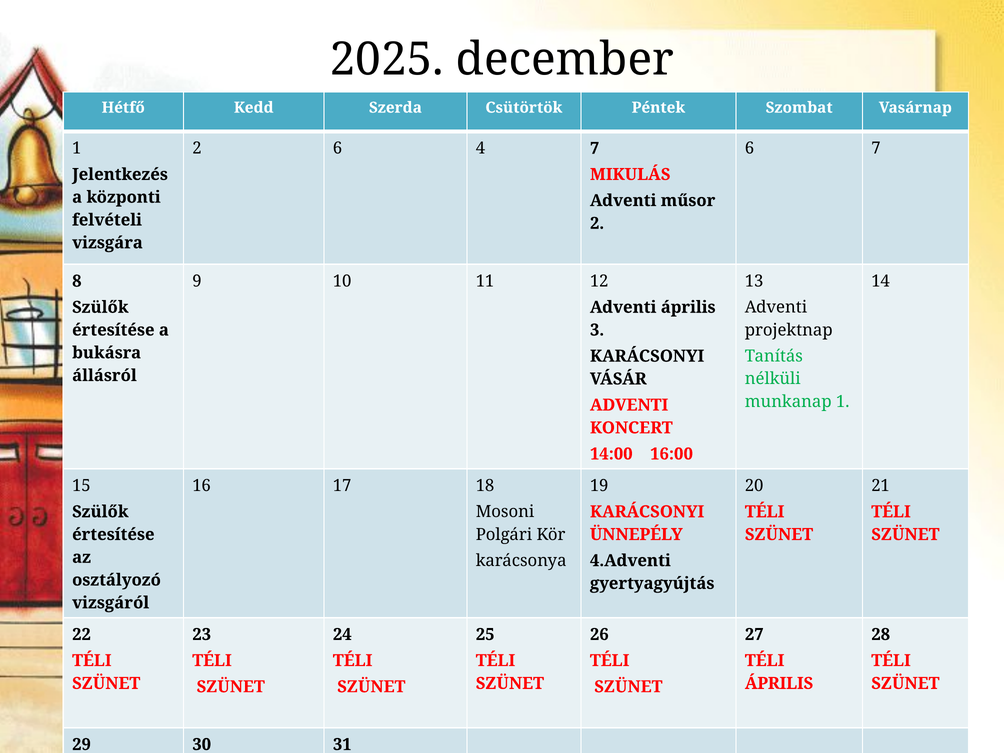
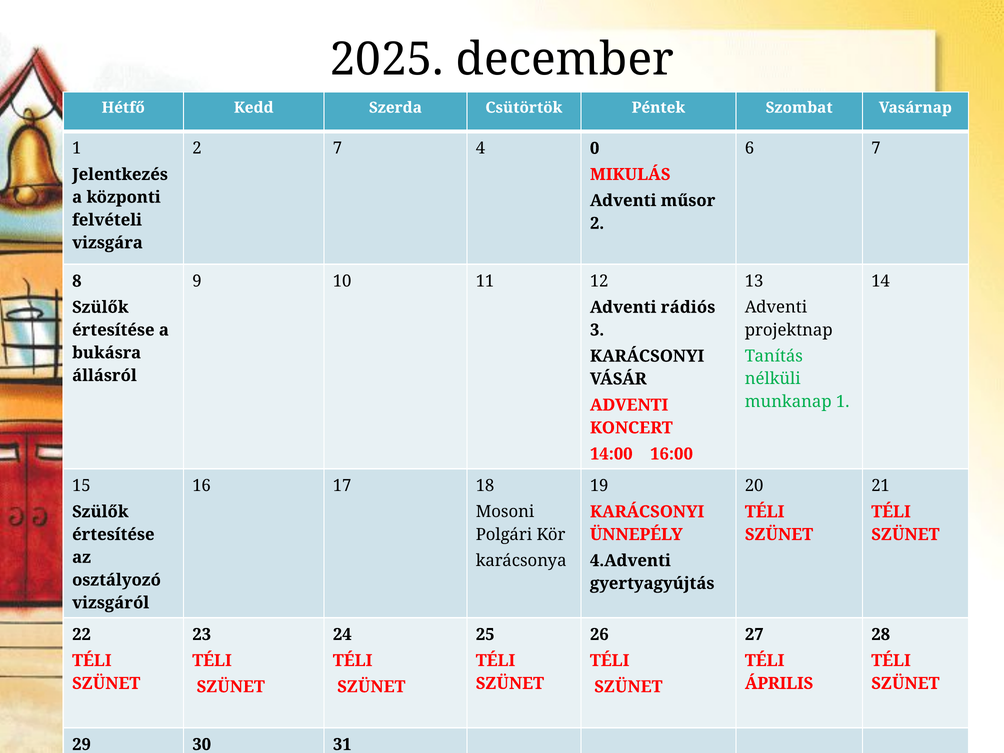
6: 6 -> 7 (338, 148)
4 7: 7 -> 0 (595, 148)
Adventi április: április -> rádiós (688, 307)
